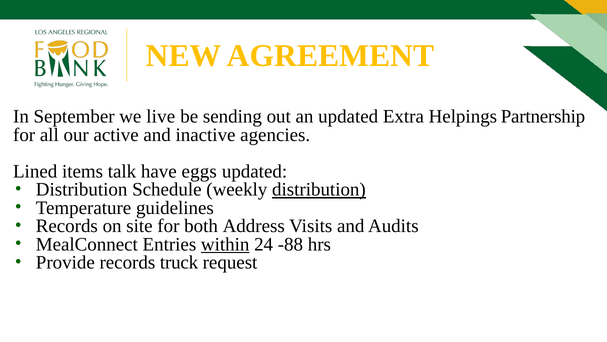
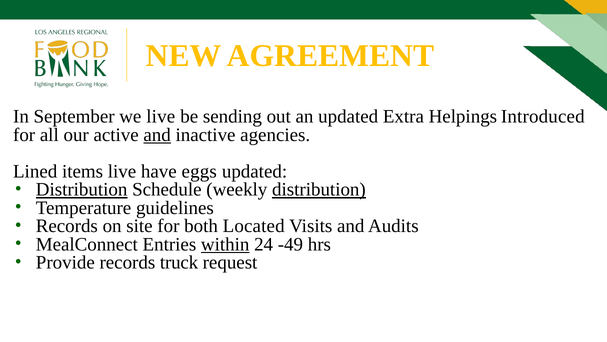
Partnership: Partnership -> Introduced (543, 116)
and underline: none -> present (157, 135)
items talk: talk -> live (122, 171)
Distribution underline: none -> present (82, 189)
Address: Address -> Located (254, 226)
-88: -88 -> -49 (290, 244)
